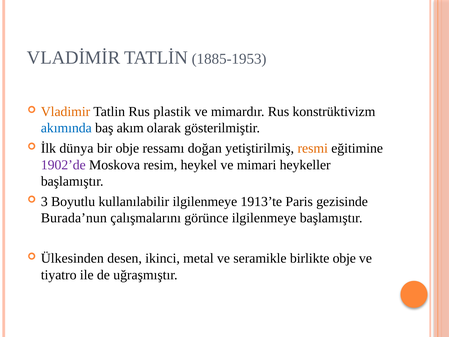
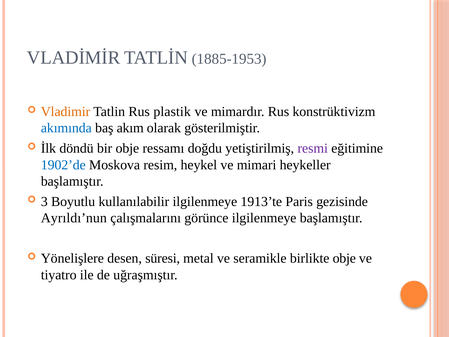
dünya: dünya -> döndü (77, 148)
doğan: doğan -> doğdu (205, 148)
resmi colour: orange -> purple (313, 148)
1902’de colour: purple -> blue (63, 165)
Burada’nun: Burada’nun -> Ayrıldı’nun (74, 218)
Ülkesinden: Ülkesinden -> Yönelişlere (72, 258)
ikinci: ikinci -> süresi (163, 258)
